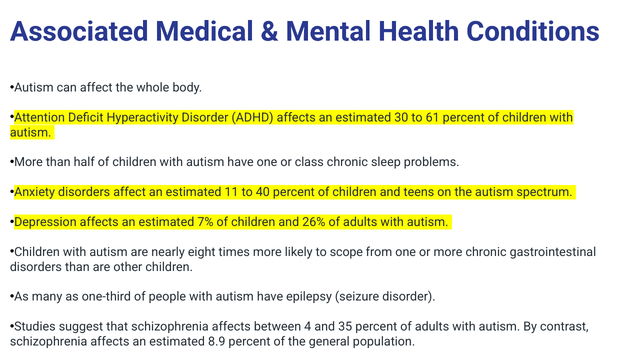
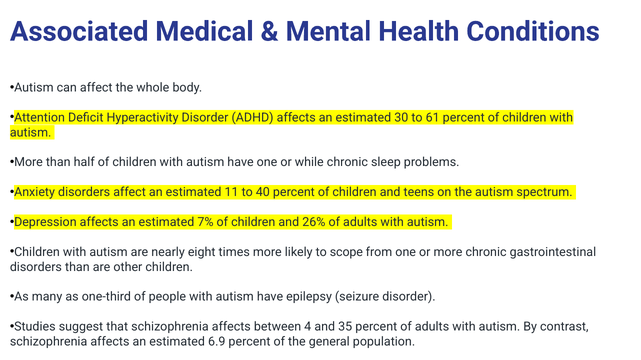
class: class -> while (309, 163)
8.9: 8.9 -> 6.9 (217, 342)
